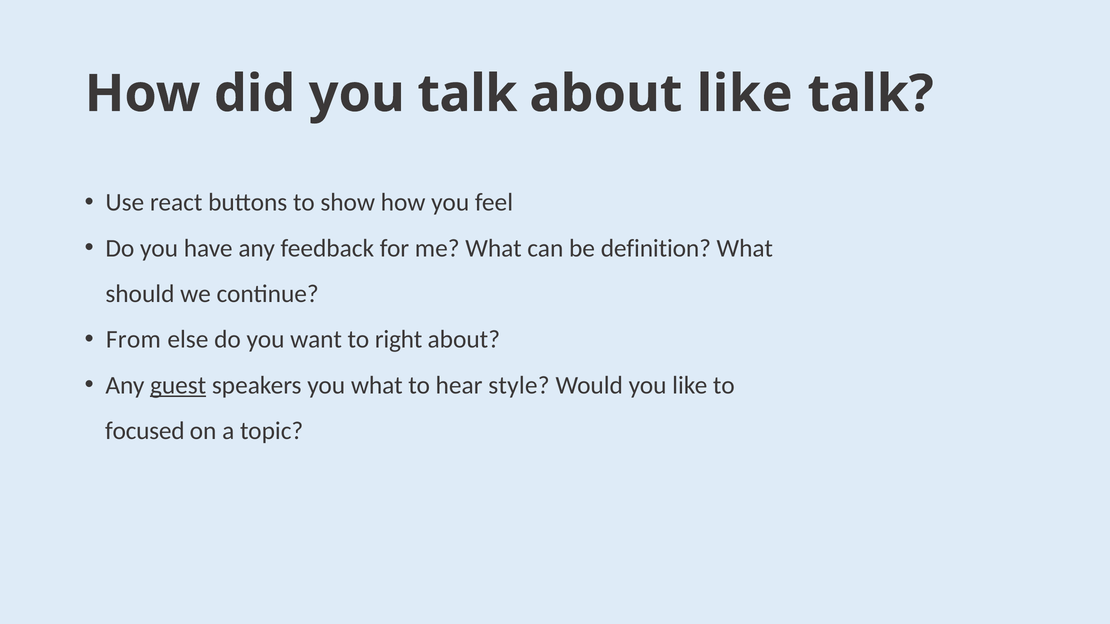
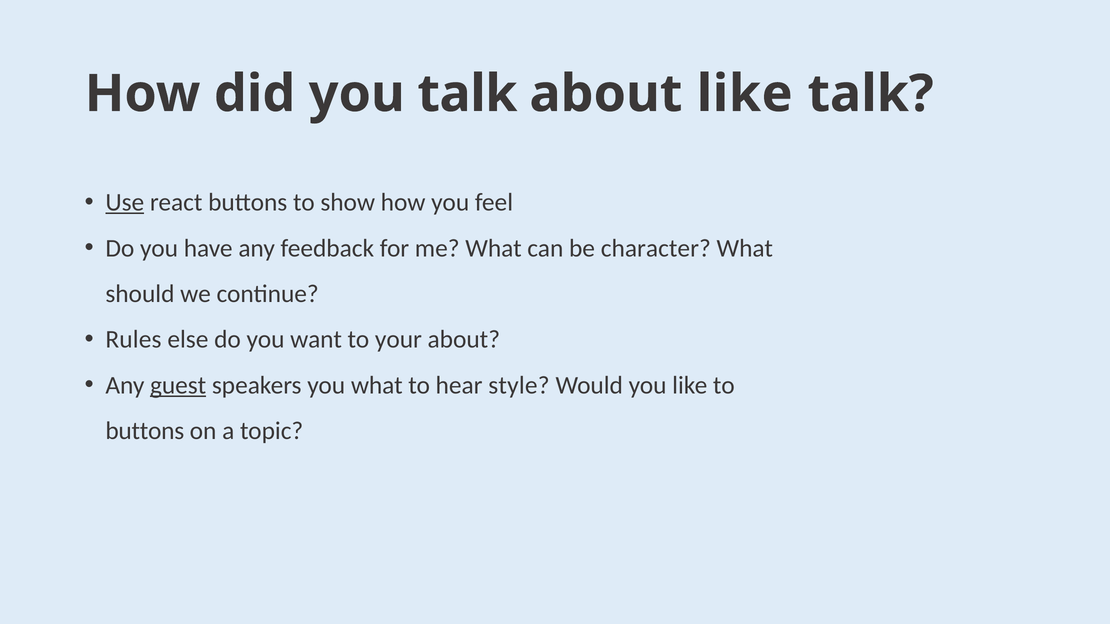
Use underline: none -> present (125, 203)
definition: definition -> character (656, 248)
From: From -> Rules (133, 340)
right: right -> your (398, 340)
focused: focused -> buttons (145, 431)
